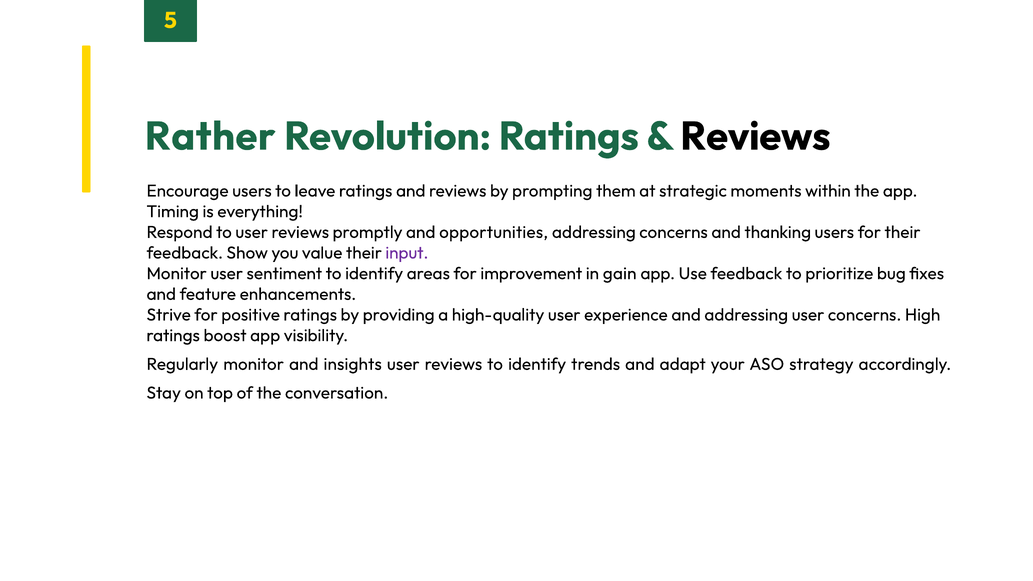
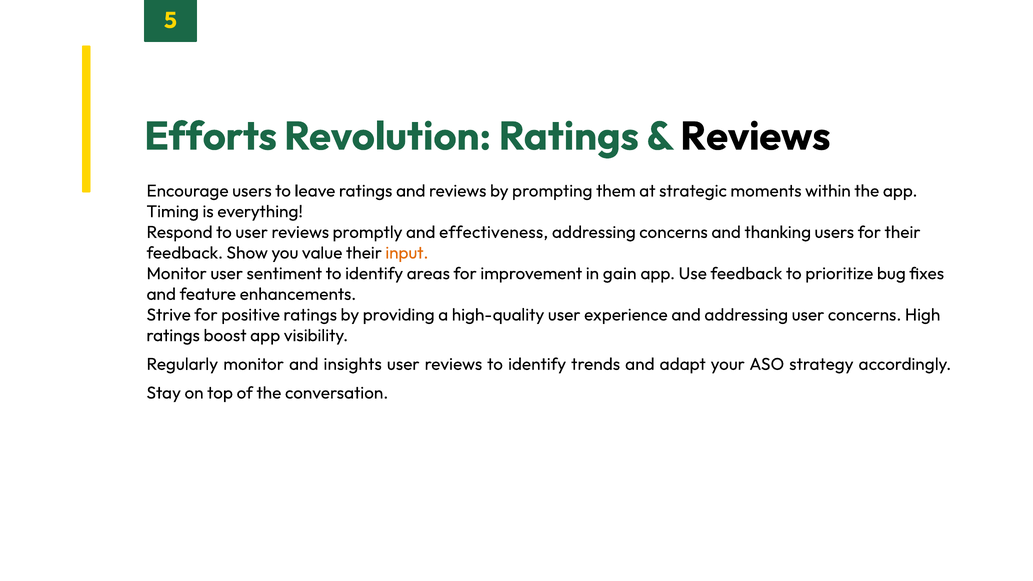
Rather: Rather -> Efforts (211, 136)
opportunities: opportunities -> effectiveness (494, 232)
input colour: purple -> orange (407, 253)
